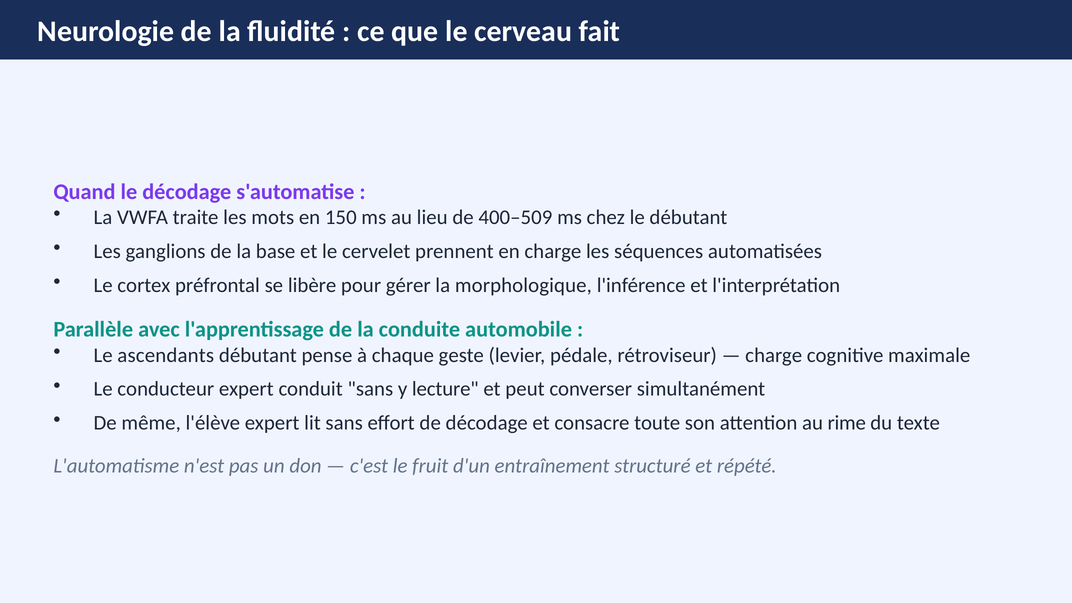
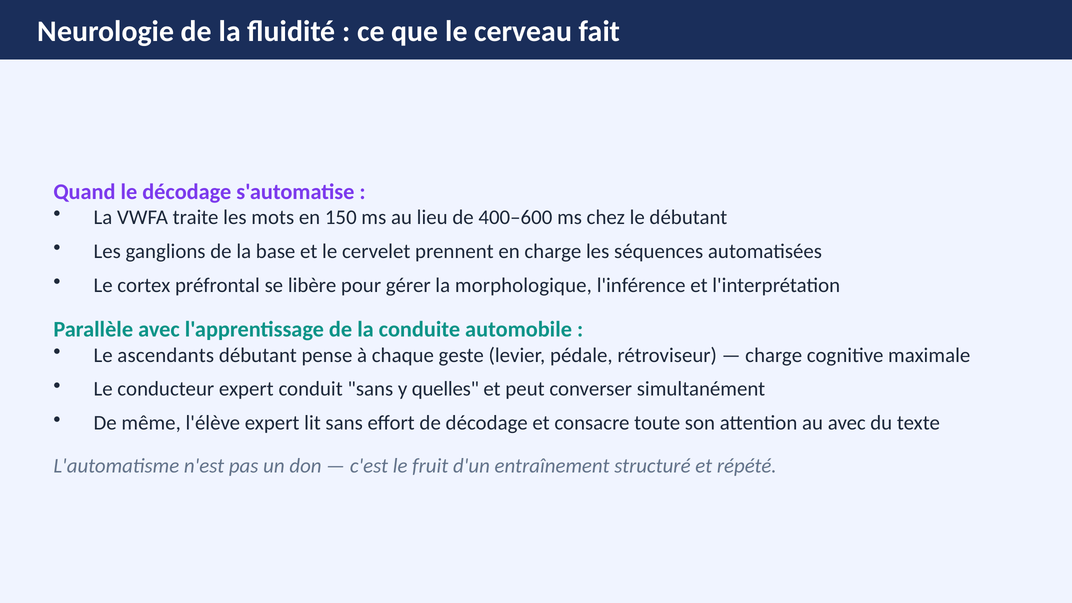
400–509: 400–509 -> 400–600 (515, 218)
lecture: lecture -> quelles (445, 389)
au rime: rime -> avec (847, 423)
